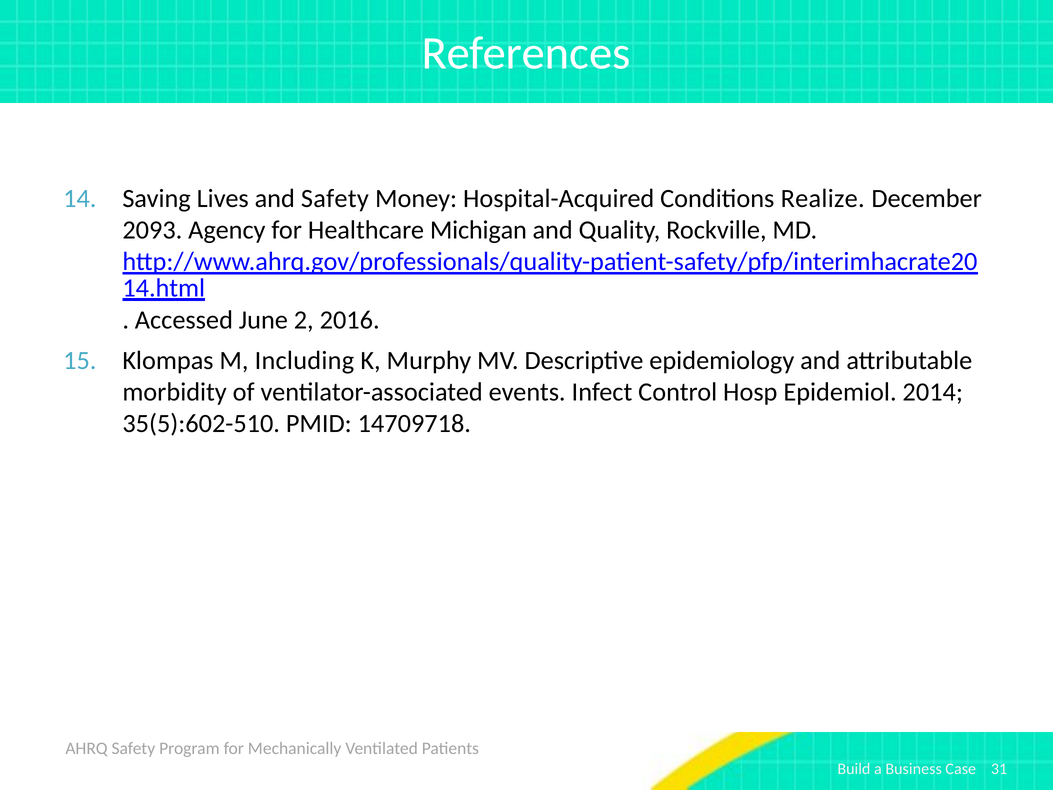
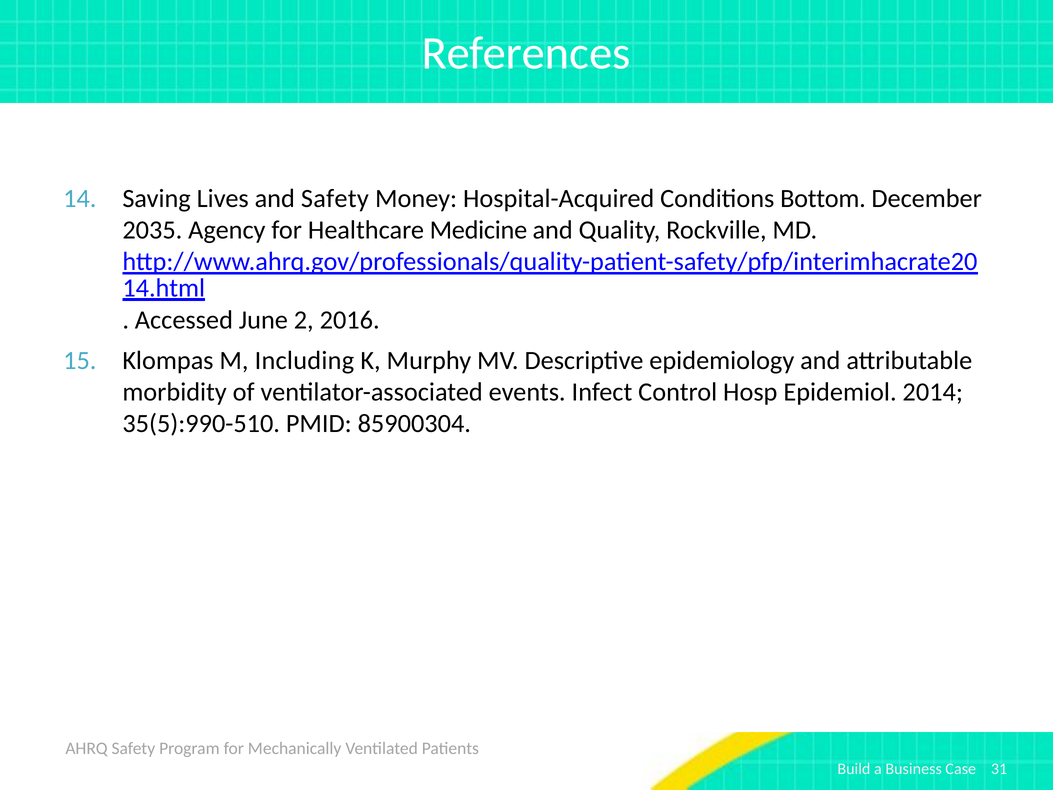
Realize: Realize -> Bottom (823, 198)
2093: 2093 -> 2035 (152, 230)
Michigan: Michigan -> Medicine (478, 230)
35(5):602-510: 35(5):602-510 -> 35(5):990-510 (201, 424)
14709718: 14709718 -> 85900304 (414, 424)
